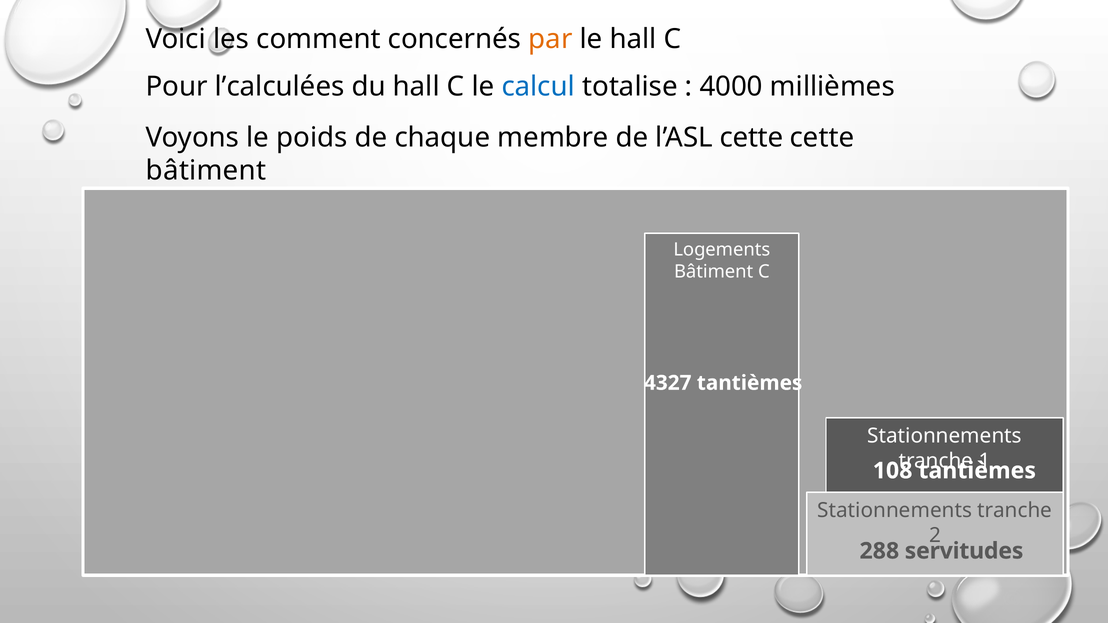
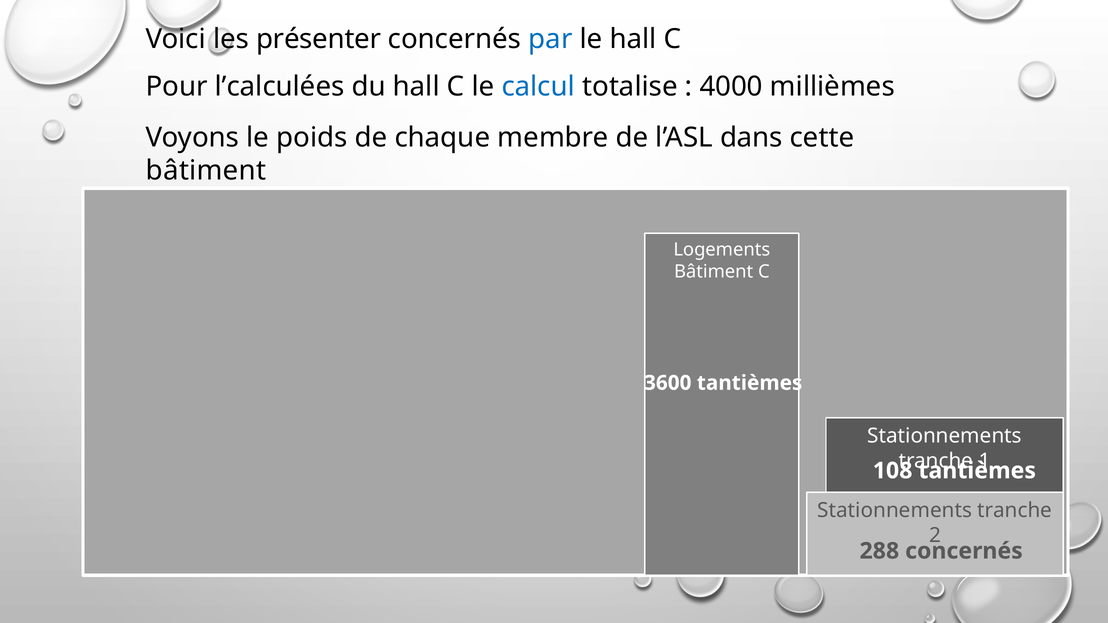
comment: comment -> présenter (319, 39)
par colour: orange -> blue (550, 39)
l’ASL cette: cette -> dans (751, 138)
4327: 4327 -> 3600 (668, 383)
288 servitudes: servitudes -> concernés (964, 551)
